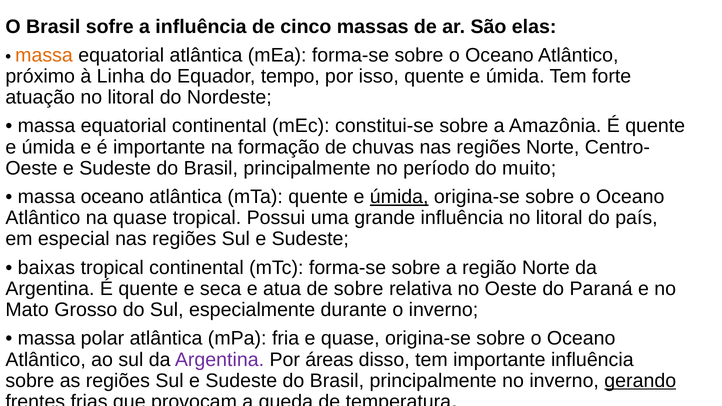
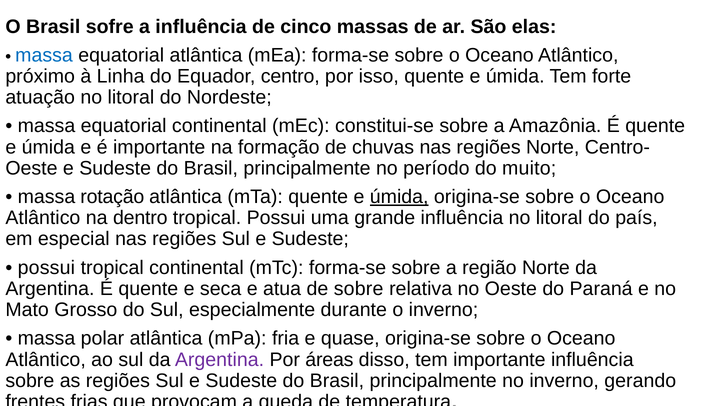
massa colour: orange -> blue (44, 55)
tempo: tempo -> centro (290, 76)
massa oceano: oceano -> rotação (112, 197)
na quase: quase -> dentro (140, 218)
baixas: baixas -> possui (46, 268)
gerando underline: present -> none (640, 381)
